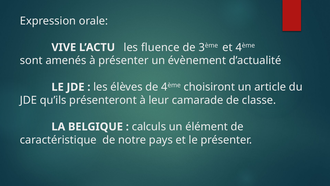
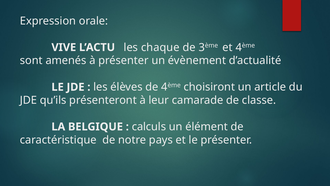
fluence: fluence -> chaque (160, 47)
